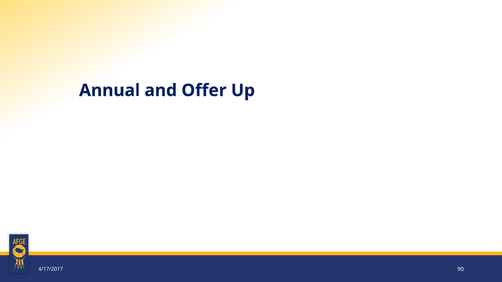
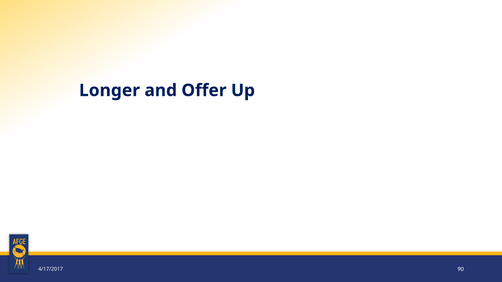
Annual: Annual -> Longer (110, 91)
